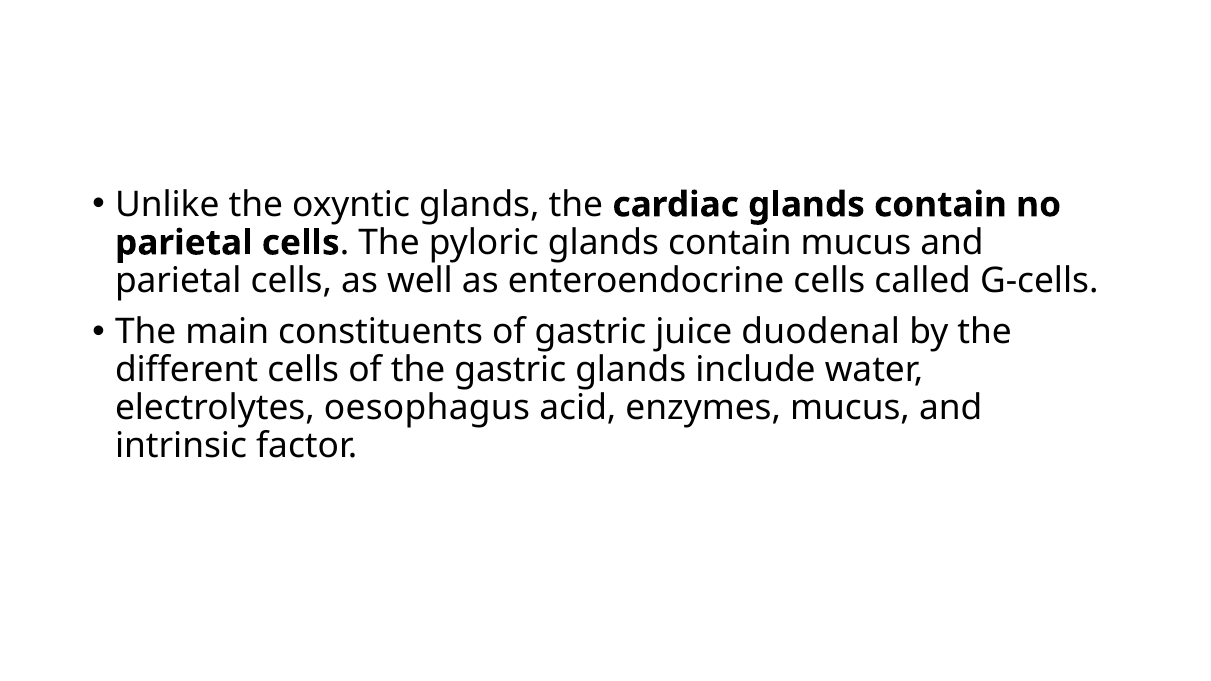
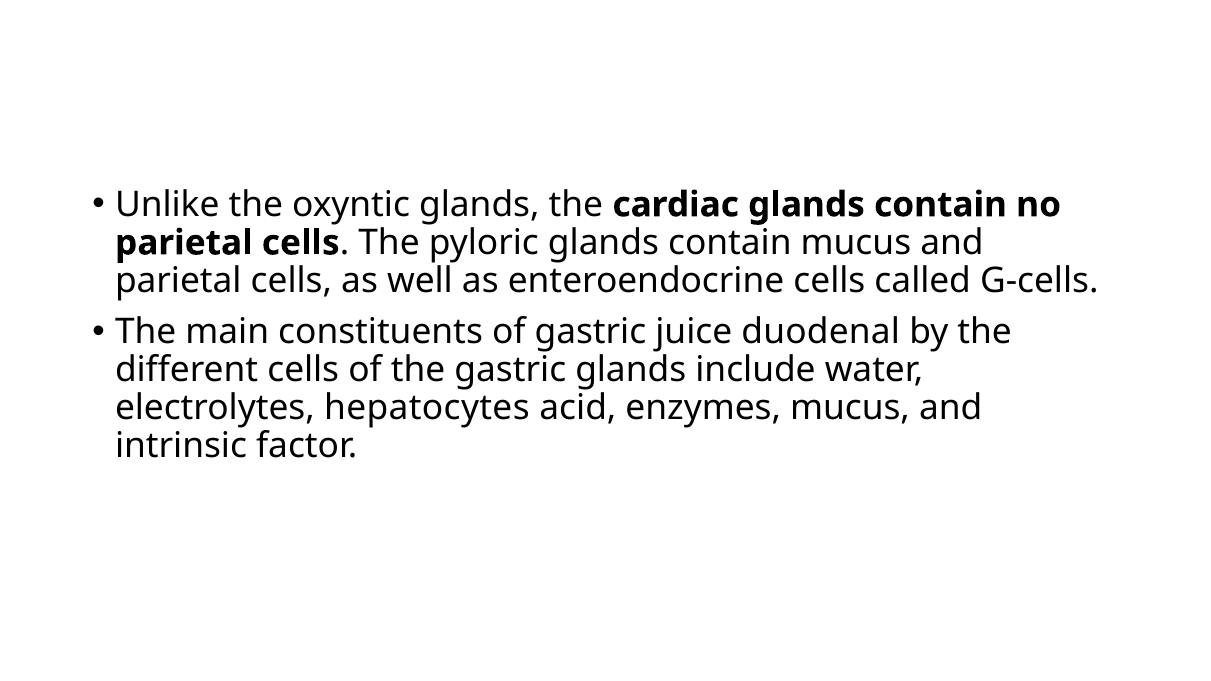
oesophagus: oesophagus -> hepatocytes (427, 408)
